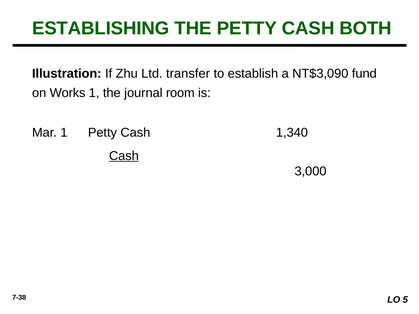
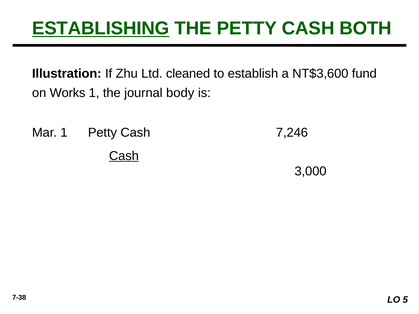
ESTABLISHING underline: none -> present (101, 28)
transfer: transfer -> cleaned (188, 74)
NT$3,090: NT$3,090 -> NT$3,600 (320, 74)
room: room -> body (180, 93)
1,340: 1,340 -> 7,246 (292, 133)
